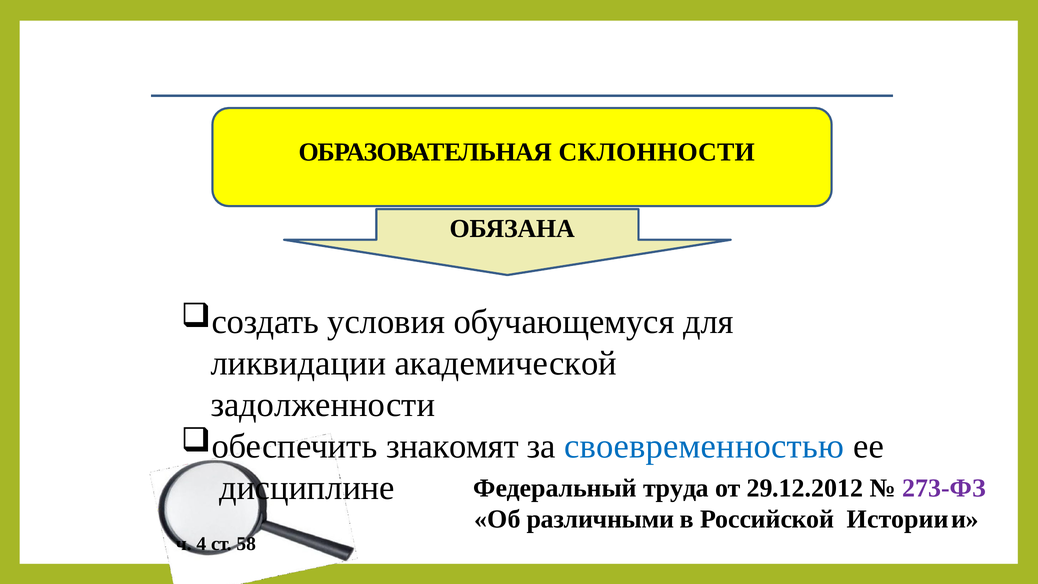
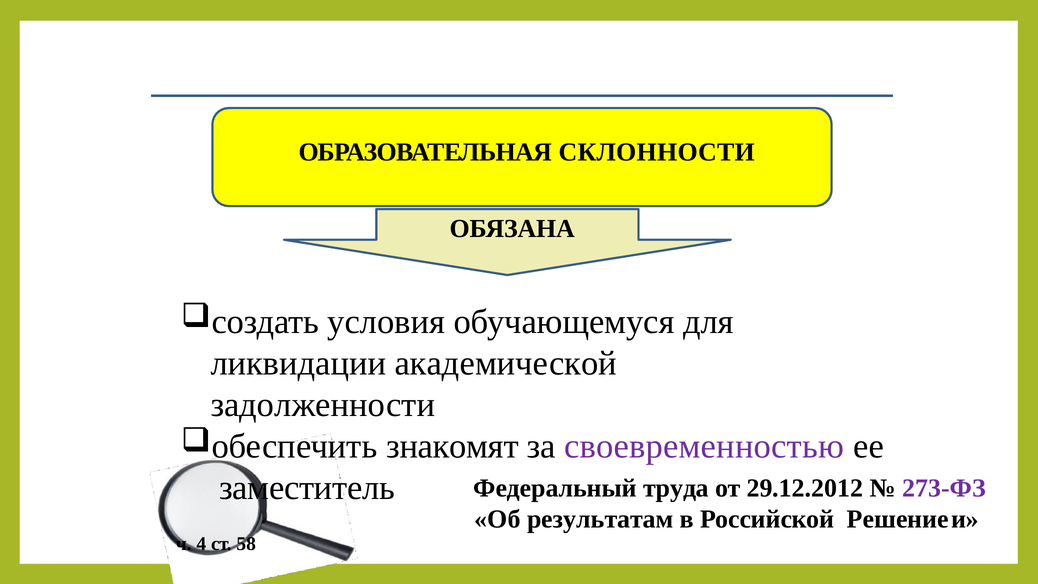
своевременностью colour: blue -> purple (704, 446)
дисциплине: дисциплине -> заместитель (307, 488)
различными: различными -> результатам (600, 519)
Истории: Истории -> Решение (898, 519)
